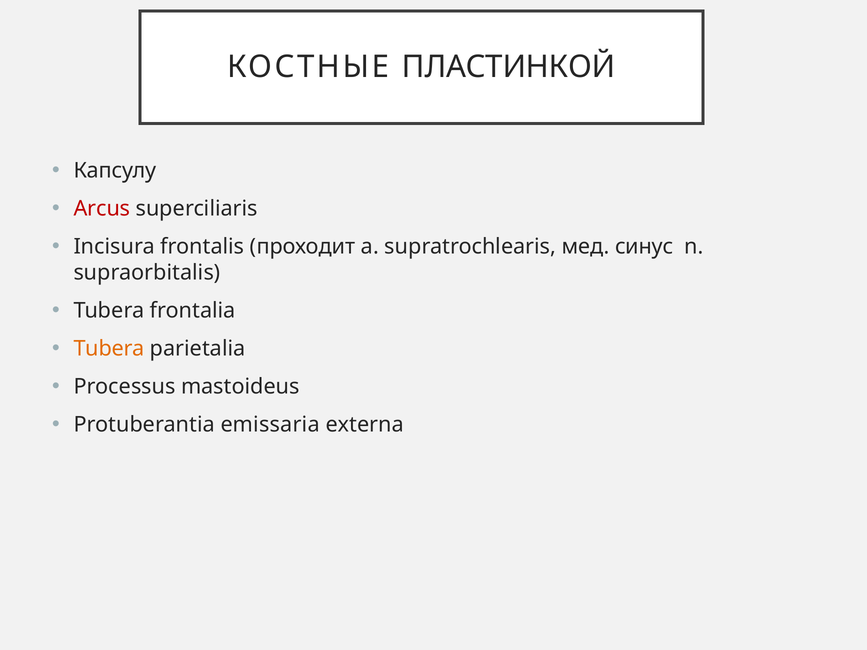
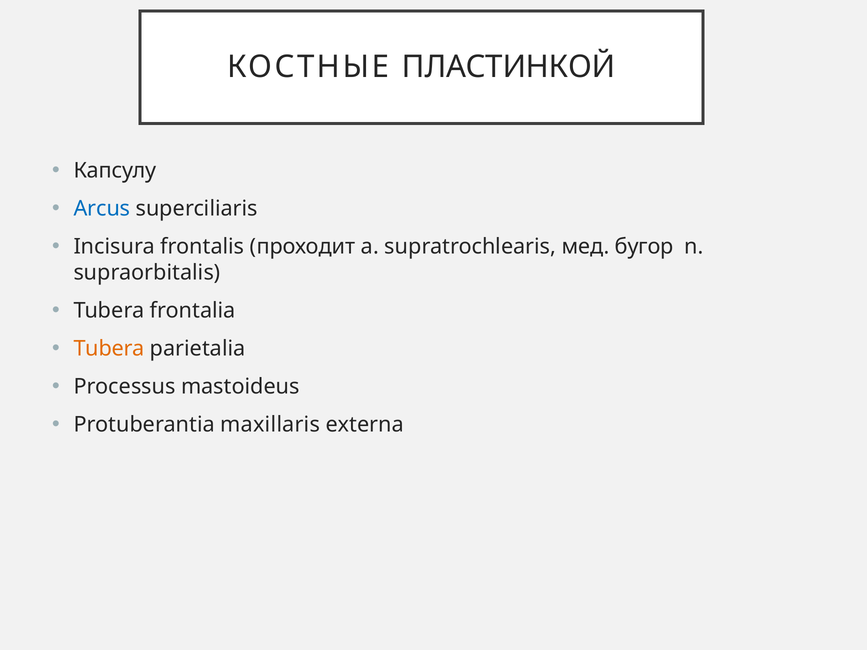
Arcus colour: red -> blue (102, 209)
синус: синус -> бугор (644, 247)
emissaria: emissaria -> maxillaris (270, 425)
